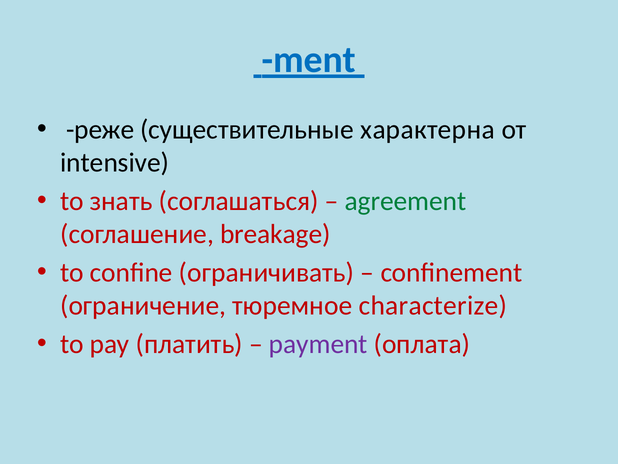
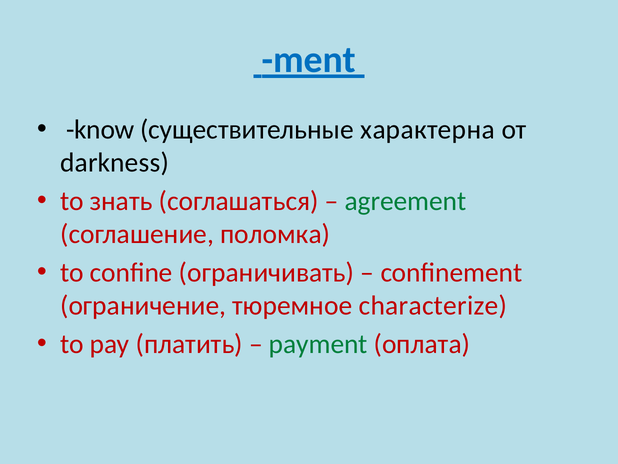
реже: реже -> know (100, 130)
intensive: intensive -> darkness (115, 163)
breakage: breakage -> поломка (275, 234)
payment colour: purple -> green (318, 344)
